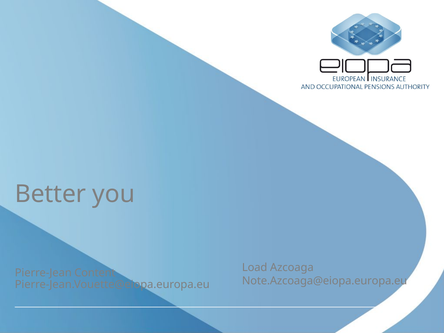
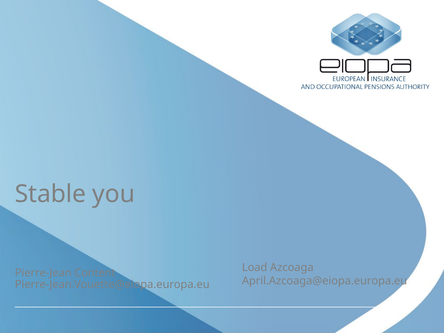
Better: Better -> Stable (50, 194)
Note.Azcoaga@eiopa.europa.eu: Note.Azcoaga@eiopa.europa.eu -> April.Azcoaga@eiopa.europa.eu (325, 281)
